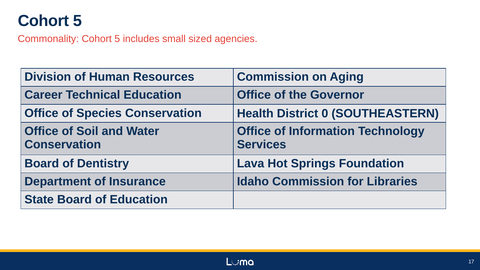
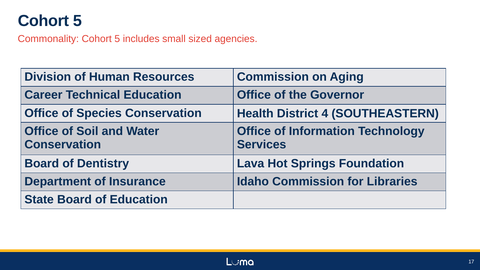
0: 0 -> 4 (325, 114)
